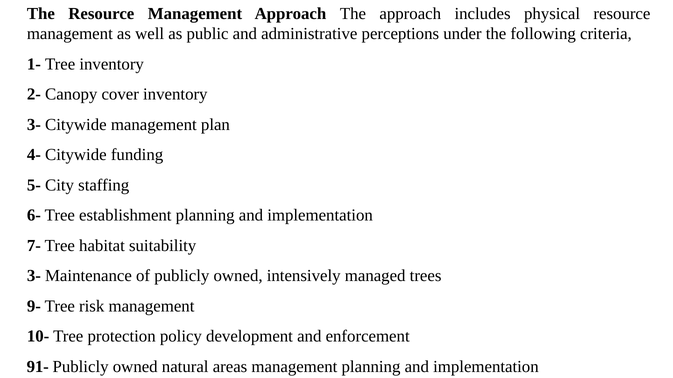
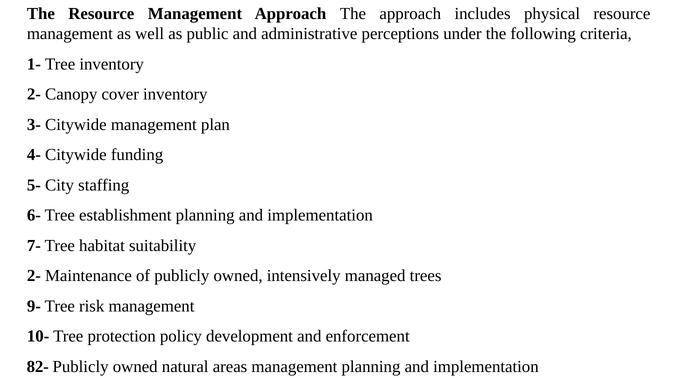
3-: 3- -> 2- (34, 276)
91-: 91- -> 82- (38, 367)
